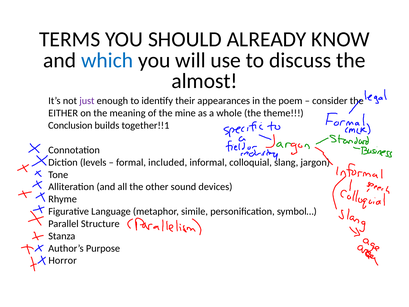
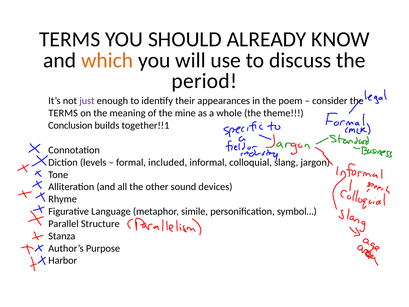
which colour: blue -> orange (107, 60)
almost: almost -> period (204, 81)
EITHER: EITHER -> TERMS (63, 113)
Horror: Horror -> Harbor (63, 260)
